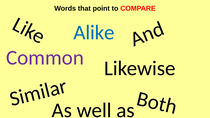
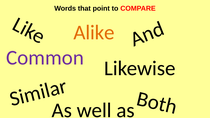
Alike colour: blue -> orange (94, 33)
